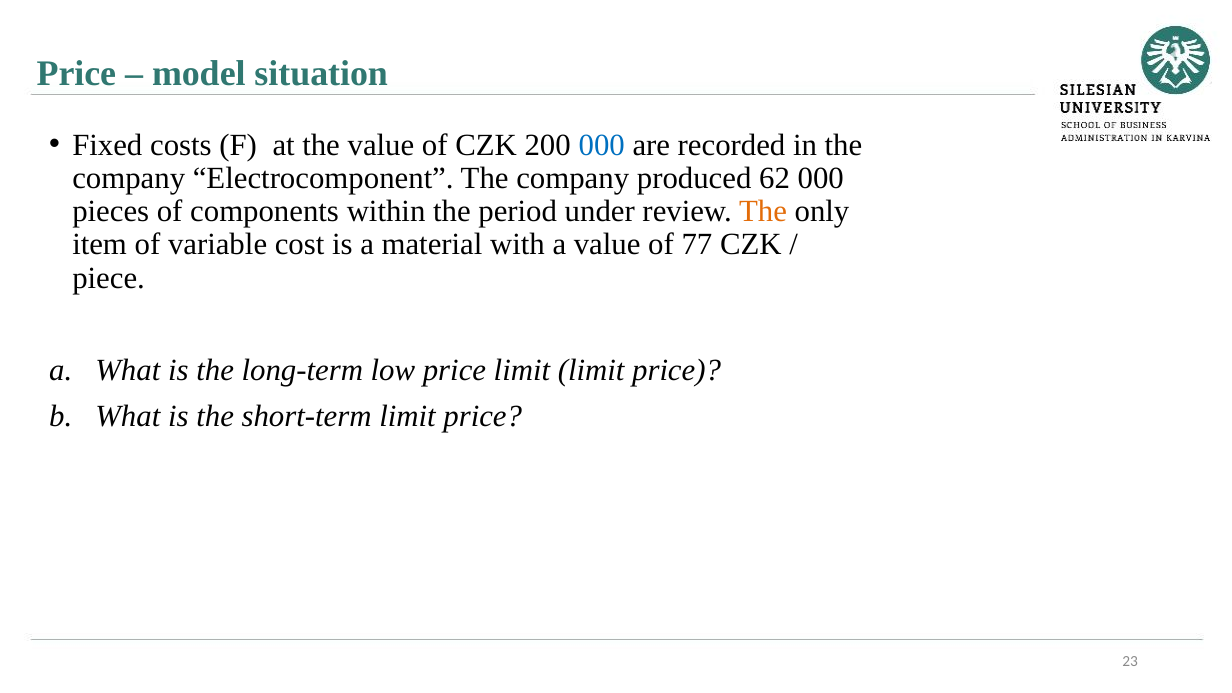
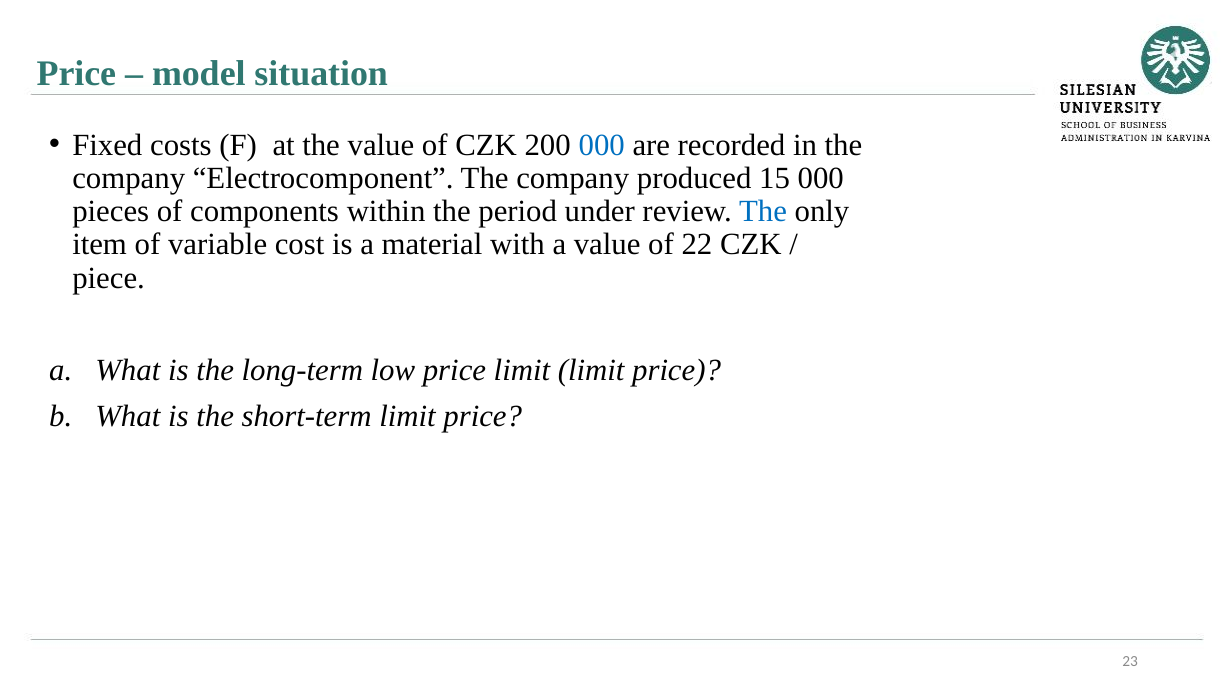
62: 62 -> 15 (775, 178)
The colour: orange -> blue (763, 212)
77: 77 -> 22 (697, 245)
